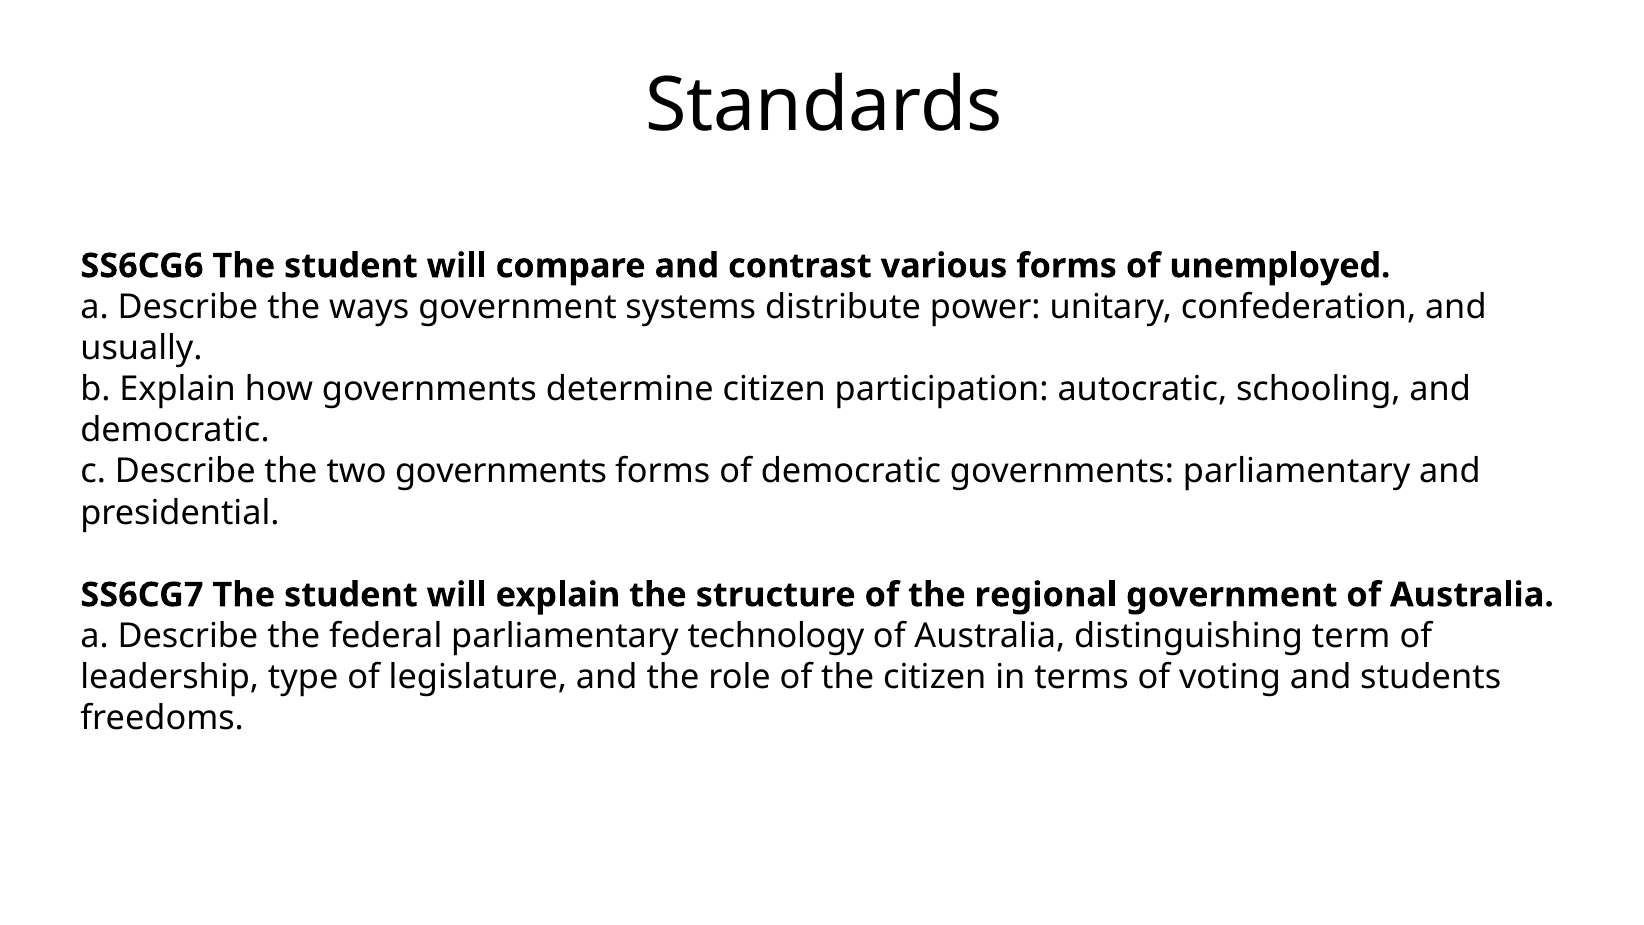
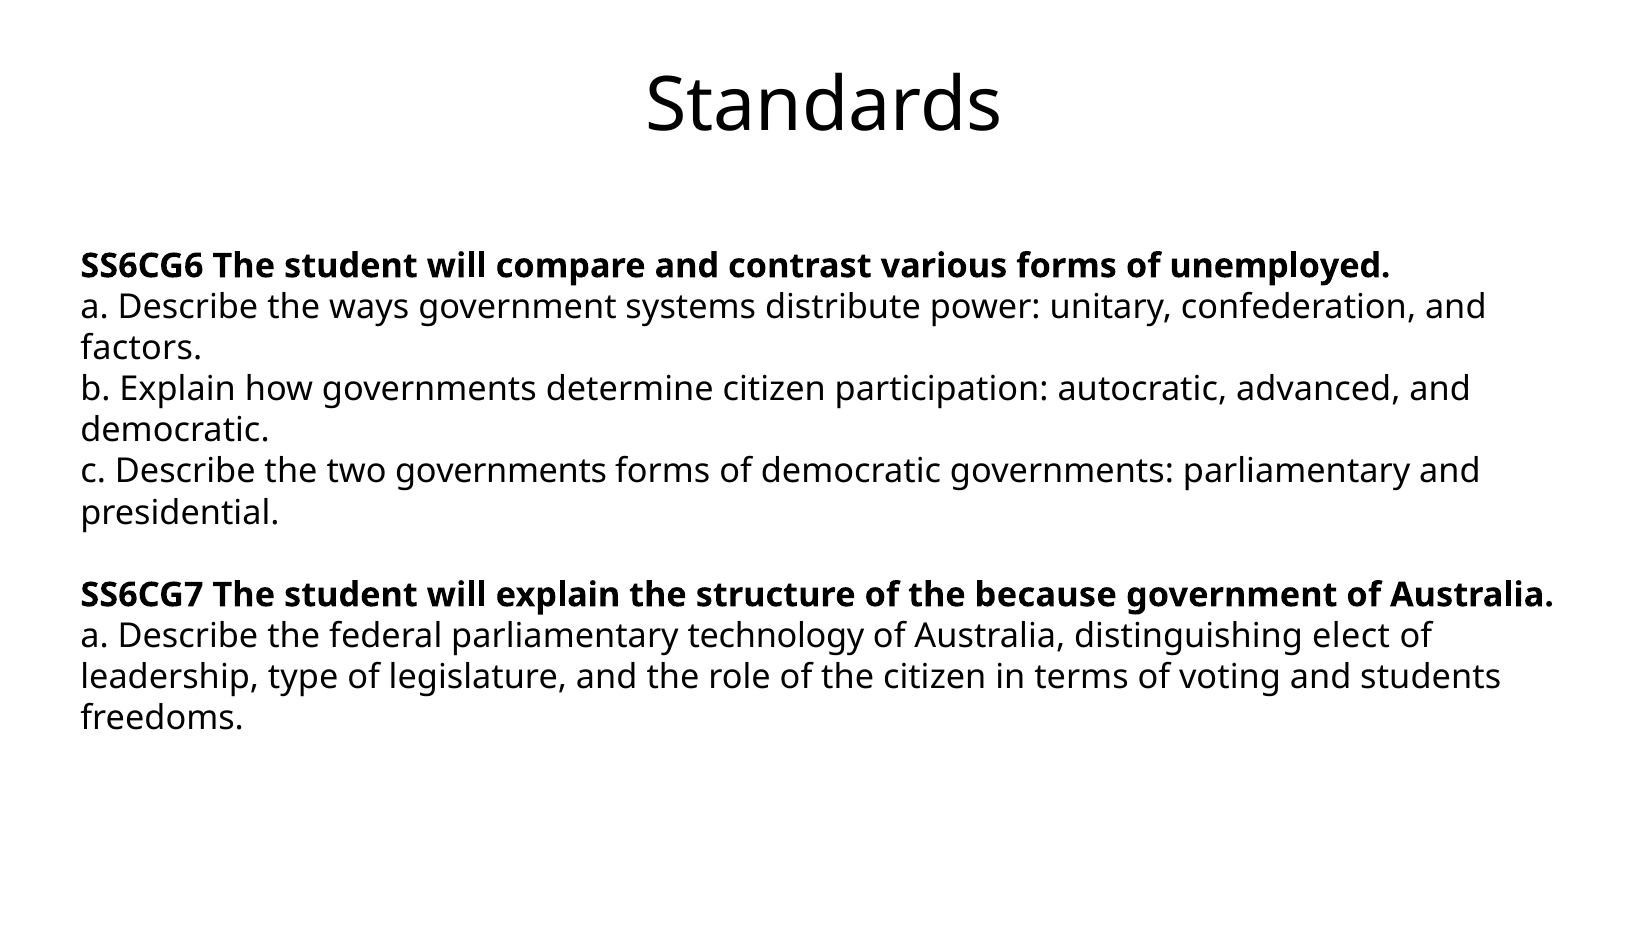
usually: usually -> factors (141, 348)
schooling: schooling -> advanced (1318, 389)
regional: regional -> because (1046, 595)
term: term -> elect (1351, 636)
